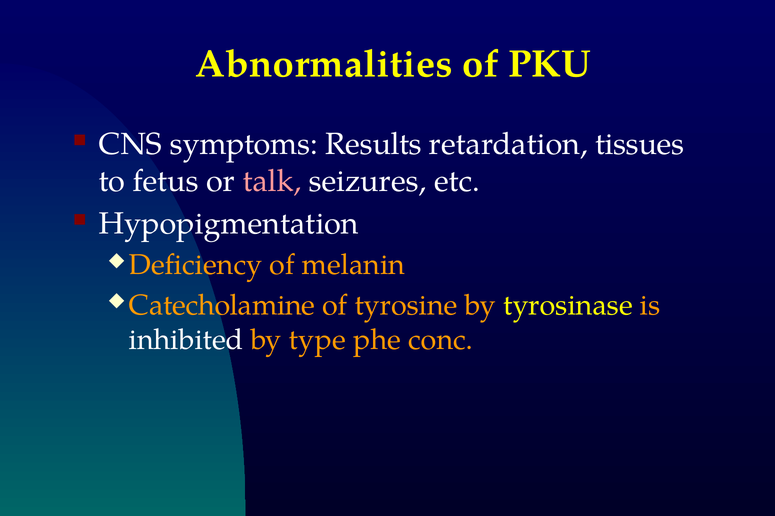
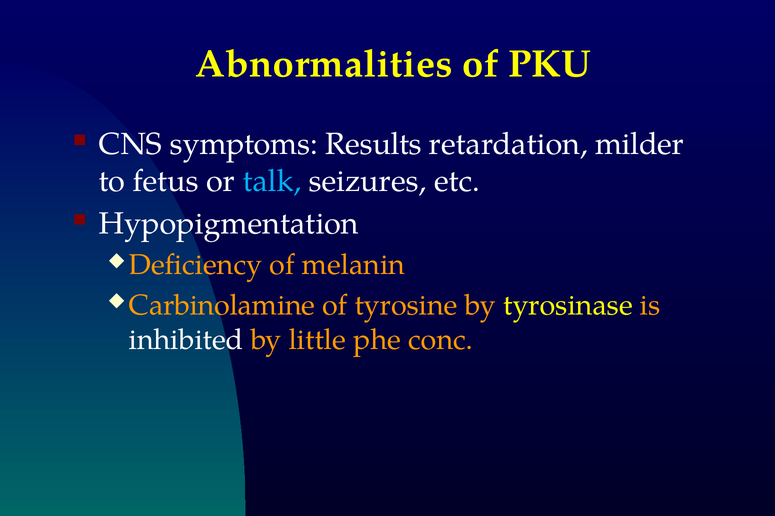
tissues: tissues -> milder (640, 145)
talk colour: pink -> light blue (272, 181)
Catecholamine: Catecholamine -> Carbinolamine (222, 306)
type: type -> little (317, 340)
